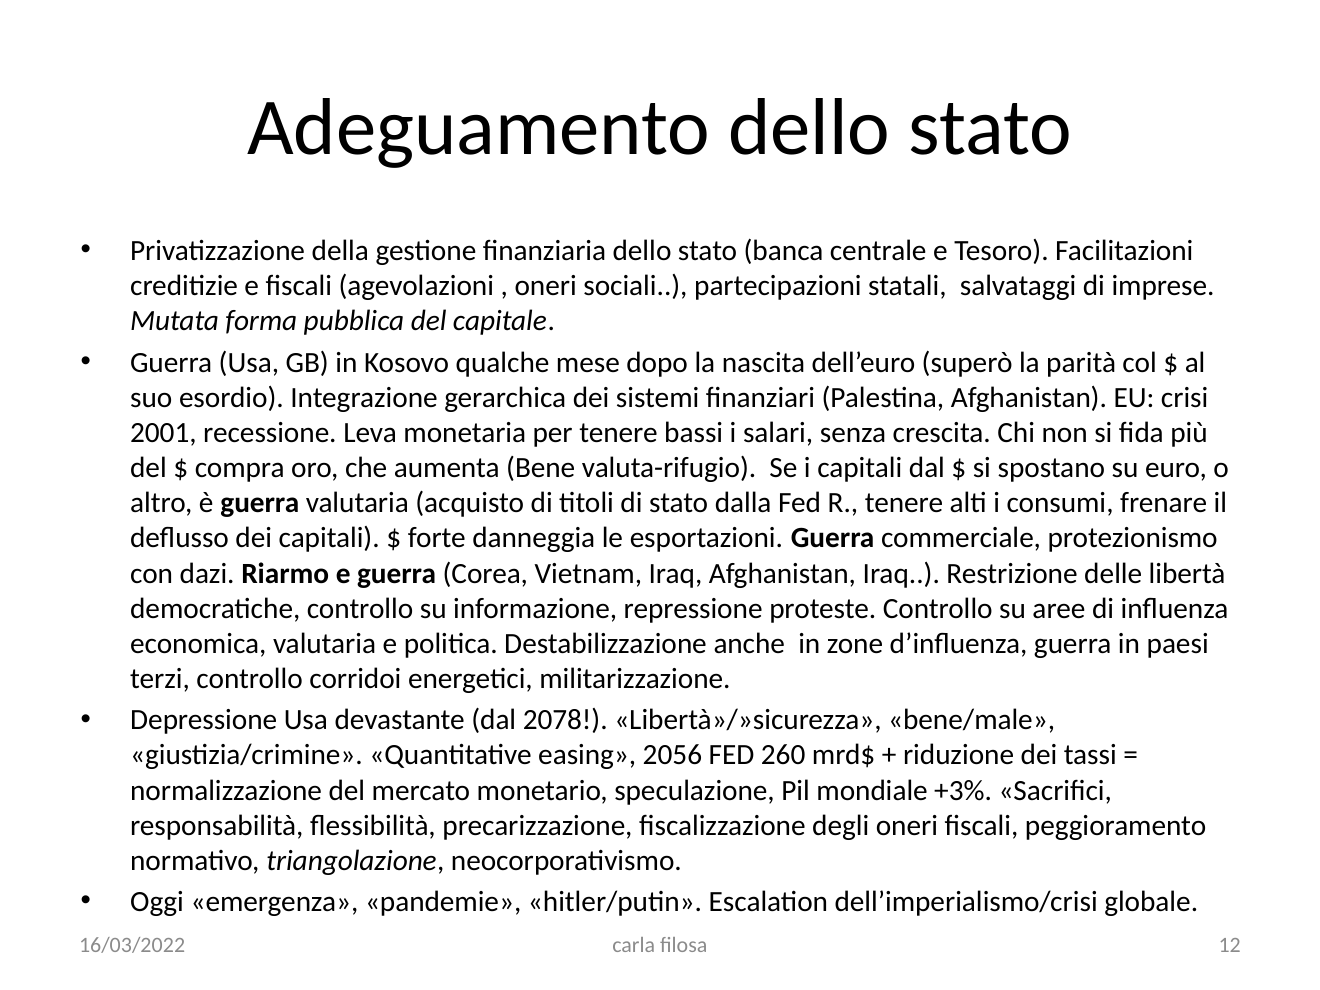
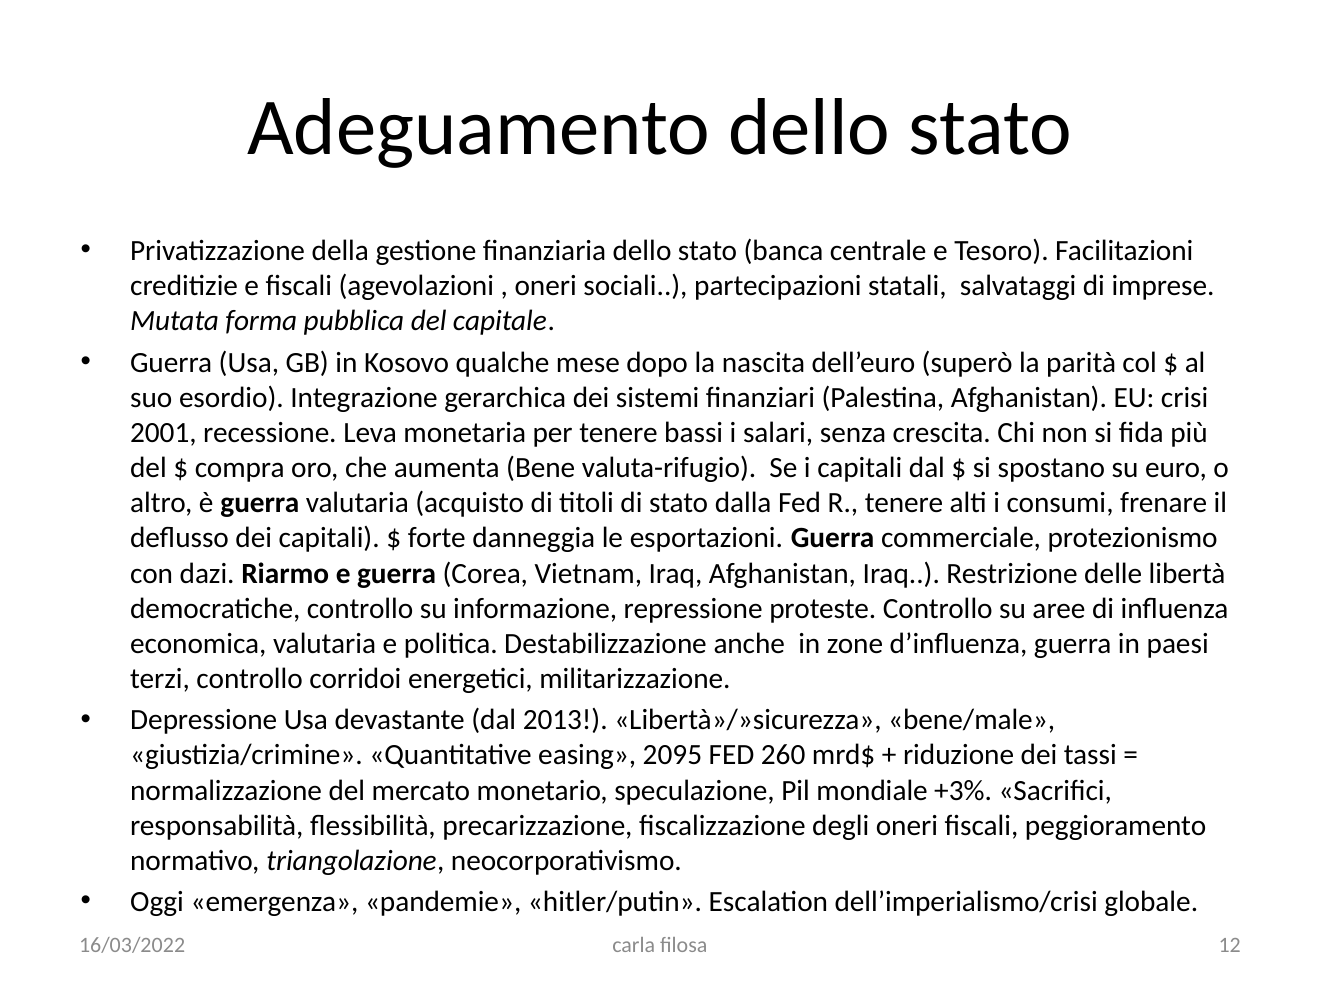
2078: 2078 -> 2013 (565, 720)
2056: 2056 -> 2095 (672, 755)
